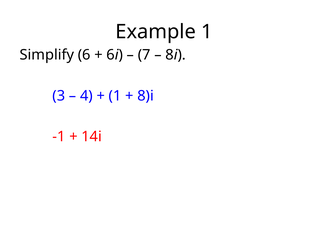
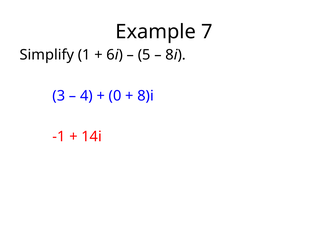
Example 1: 1 -> 7 (207, 32)
6: 6 -> 1 (84, 55)
7: 7 -> 5 (144, 55)
1: 1 -> 0 (115, 96)
